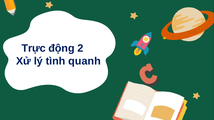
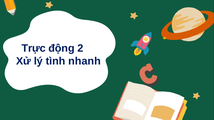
quanh: quanh -> nhanh (85, 61)
